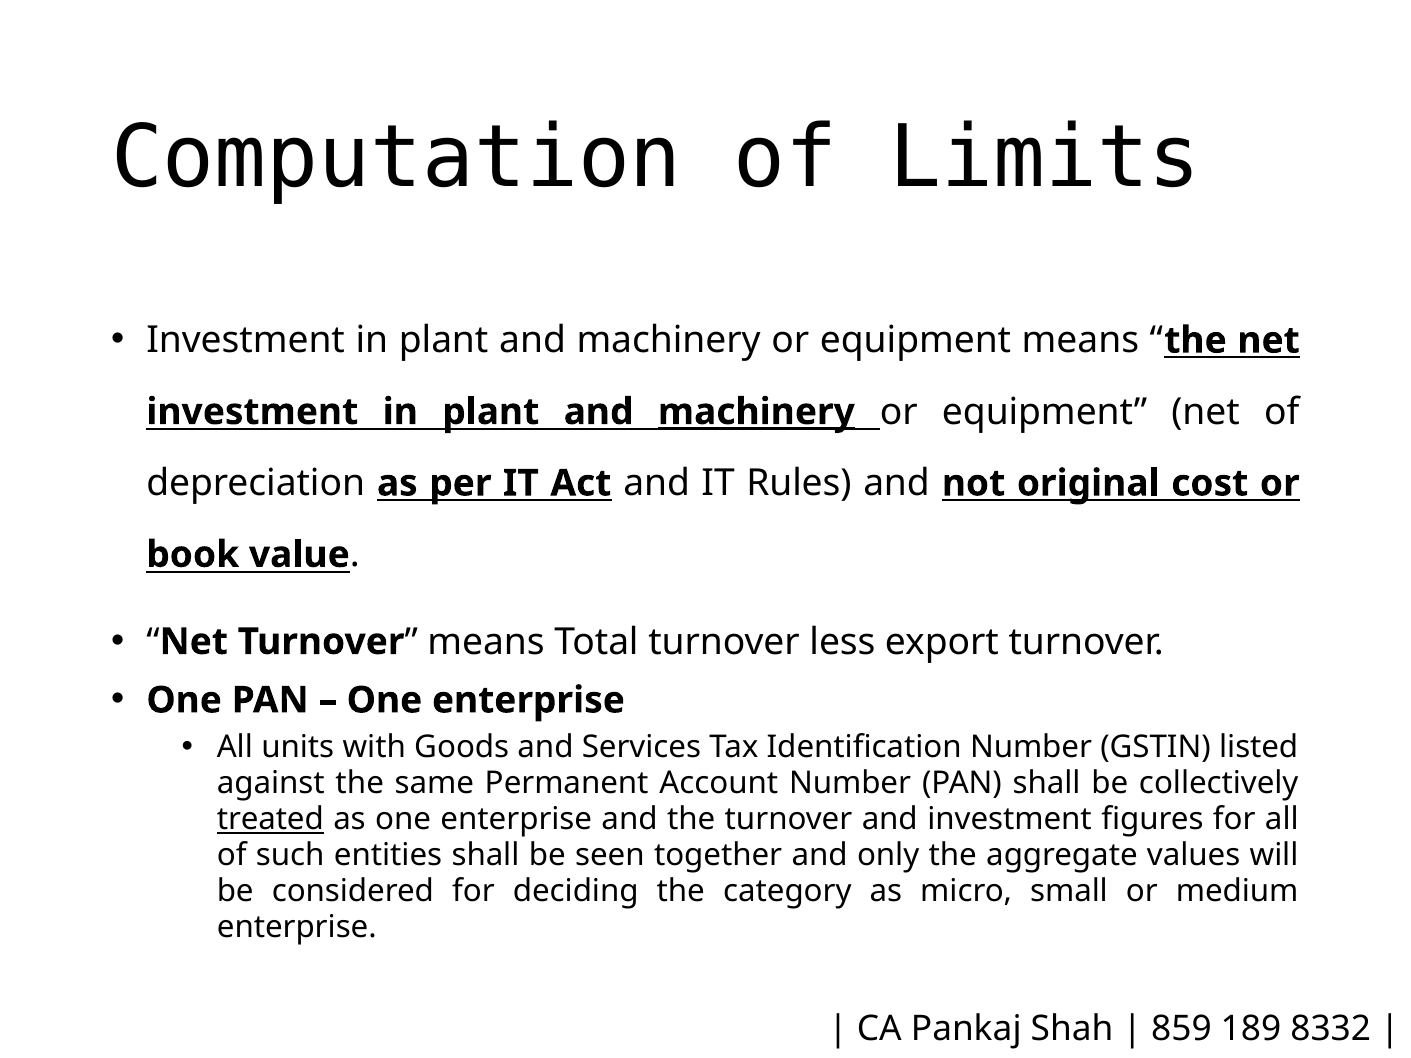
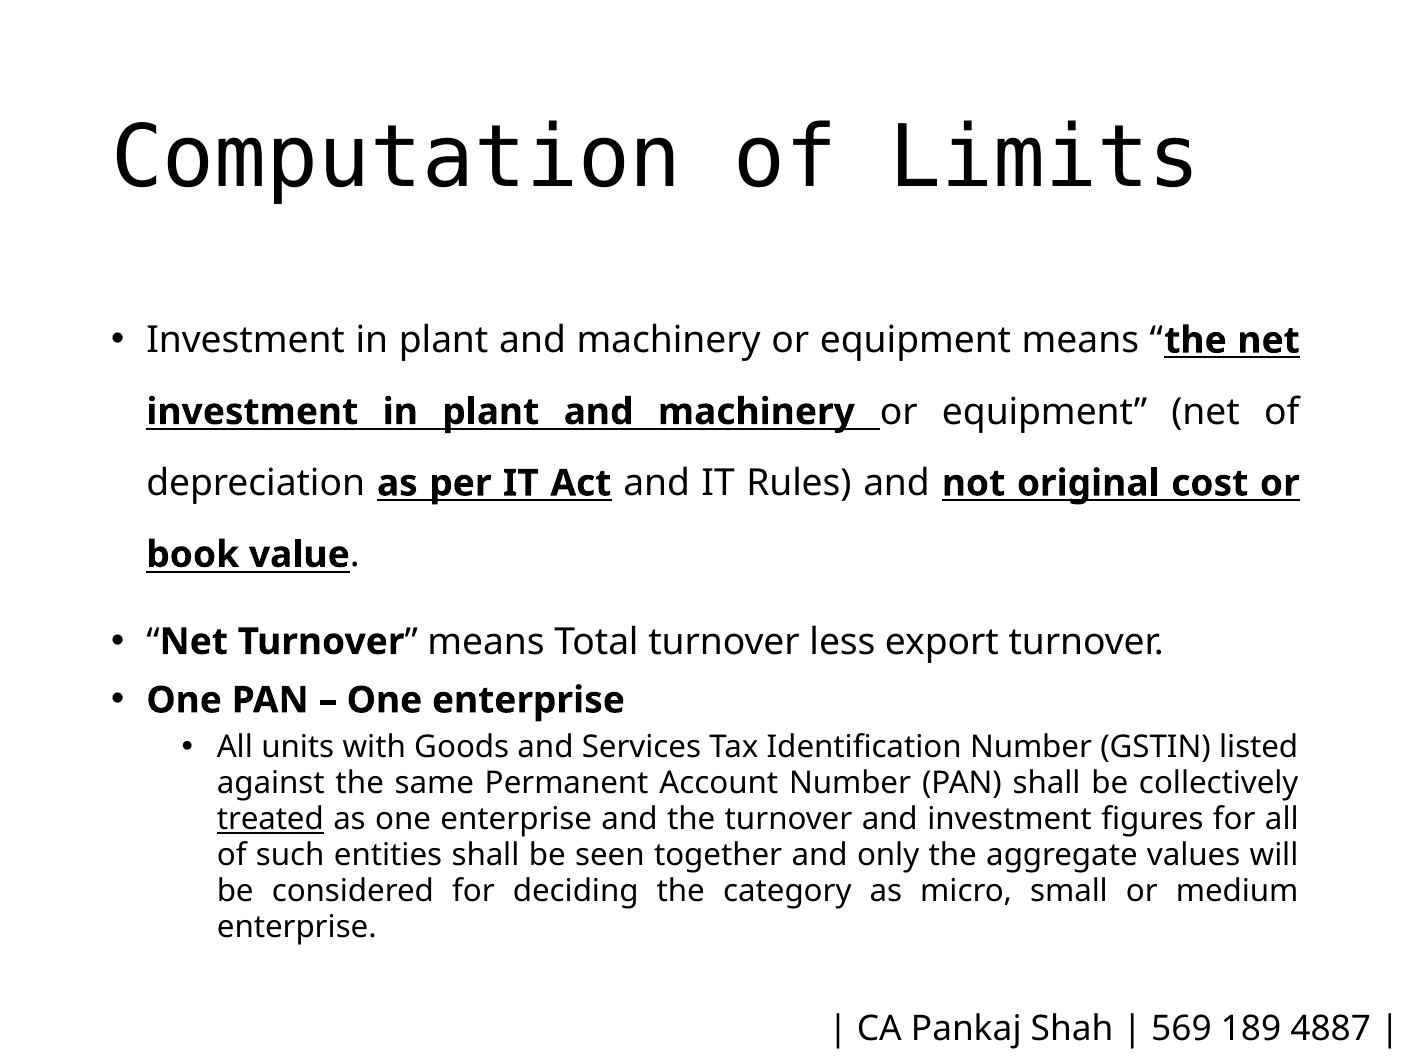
machinery underline: present -> none (756, 412)
859: 859 -> 569 (1181, 1029)
8332: 8332 -> 4887 (1331, 1029)
